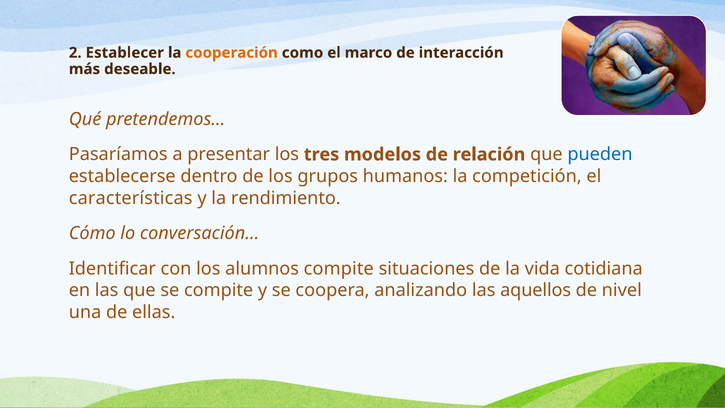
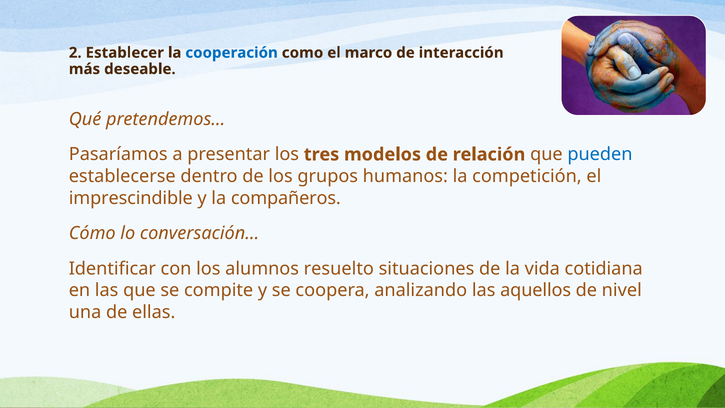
cooperación colour: orange -> blue (232, 53)
características: características -> imprescindible (131, 198)
rendimiento: rendimiento -> compañeros (286, 198)
alumnos compite: compite -> resuelto (339, 269)
